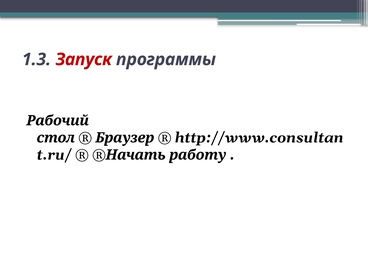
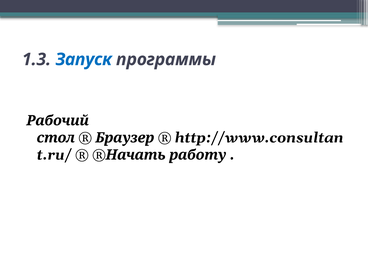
Запуск colour: red -> blue (84, 59)
